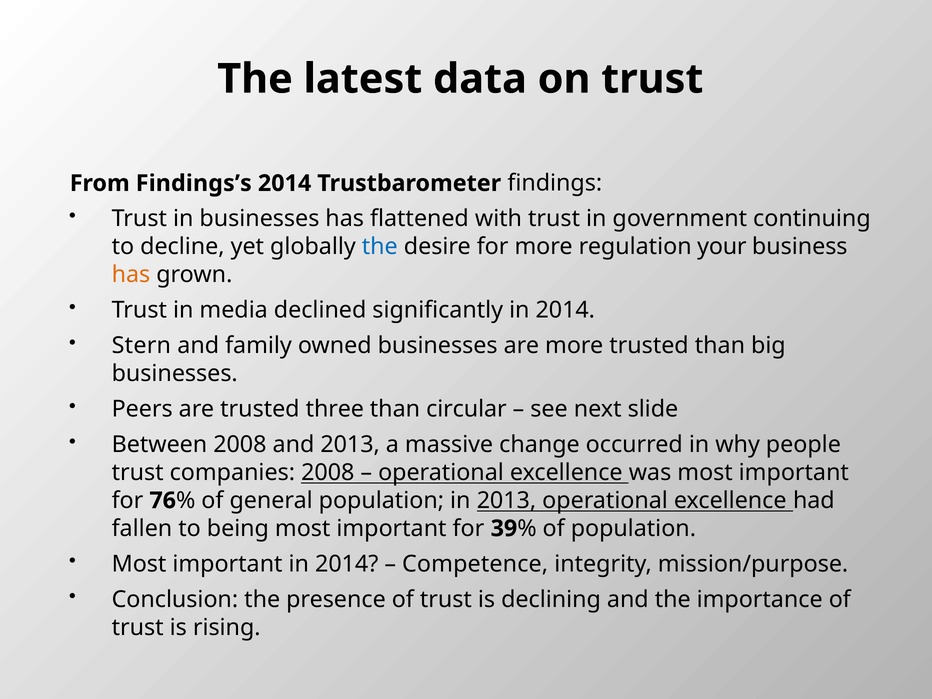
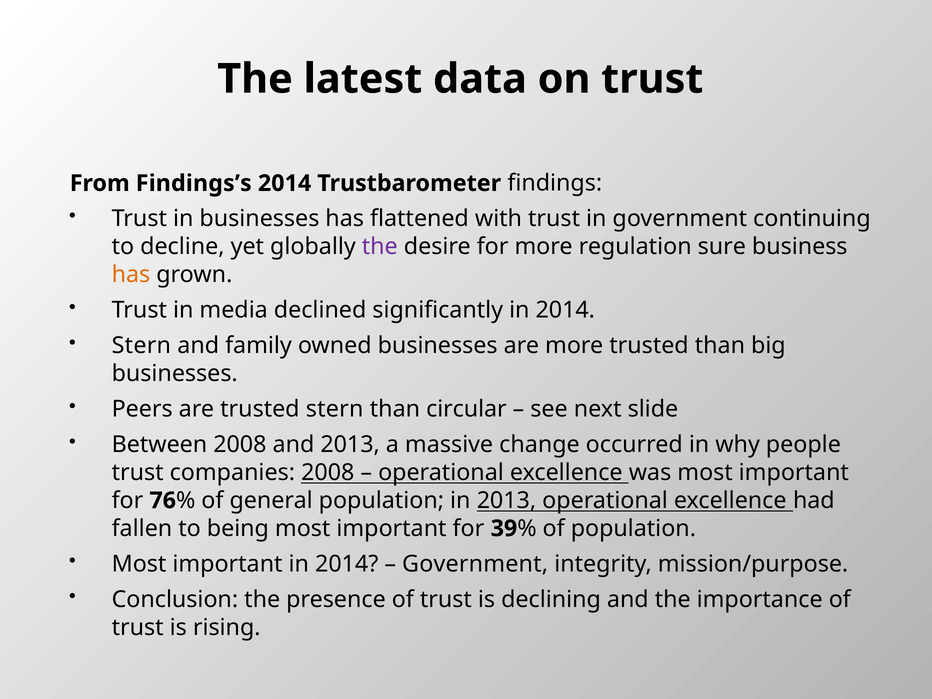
the colour: blue -> purple (380, 247)
your: your -> sure (722, 247)
trusted three: three -> stern (335, 409)
Competence: Competence -> Government (475, 564)
